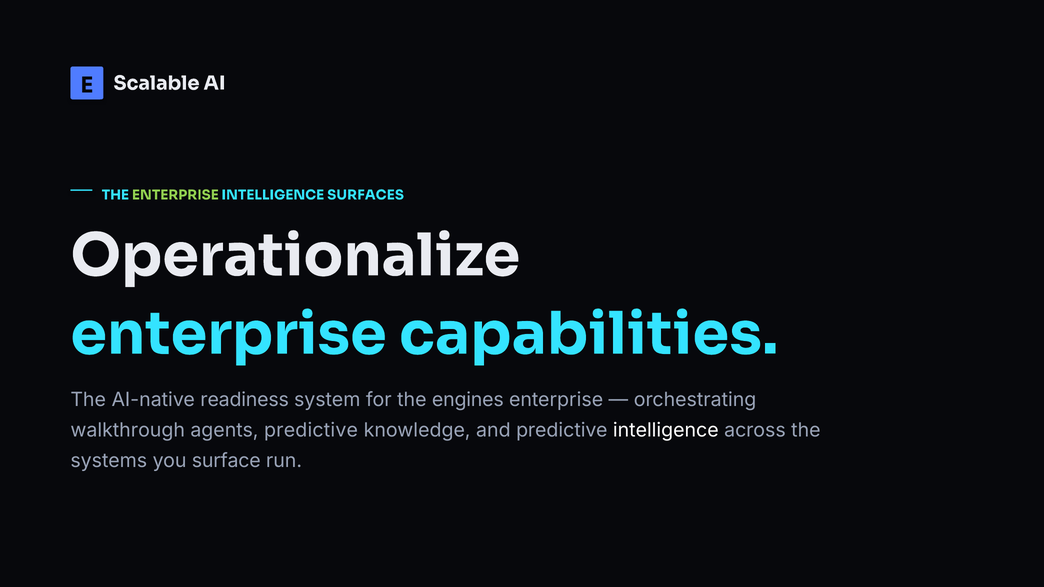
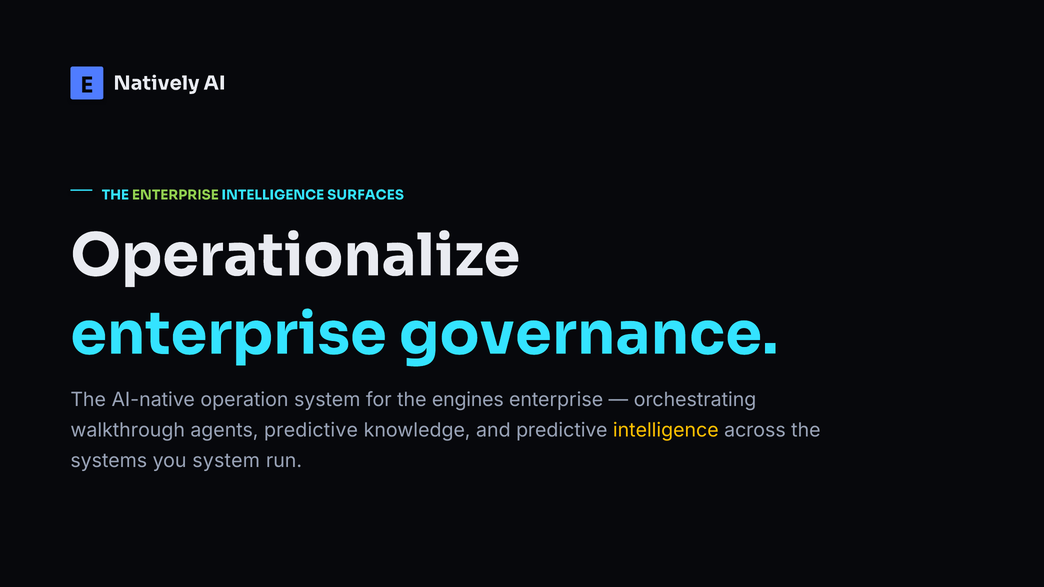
Scalable: Scalable -> Natively (156, 83)
capabilities: capabilities -> governance (589, 334)
readiness: readiness -> operation (244, 400)
intelligence colour: white -> yellow (666, 430)
you surface: surface -> system (226, 461)
